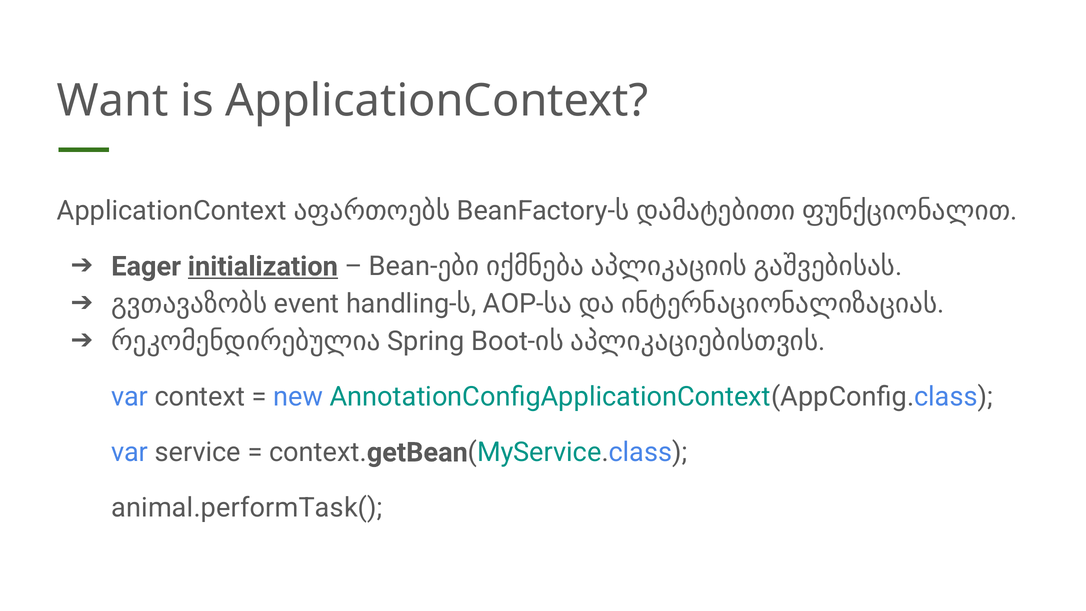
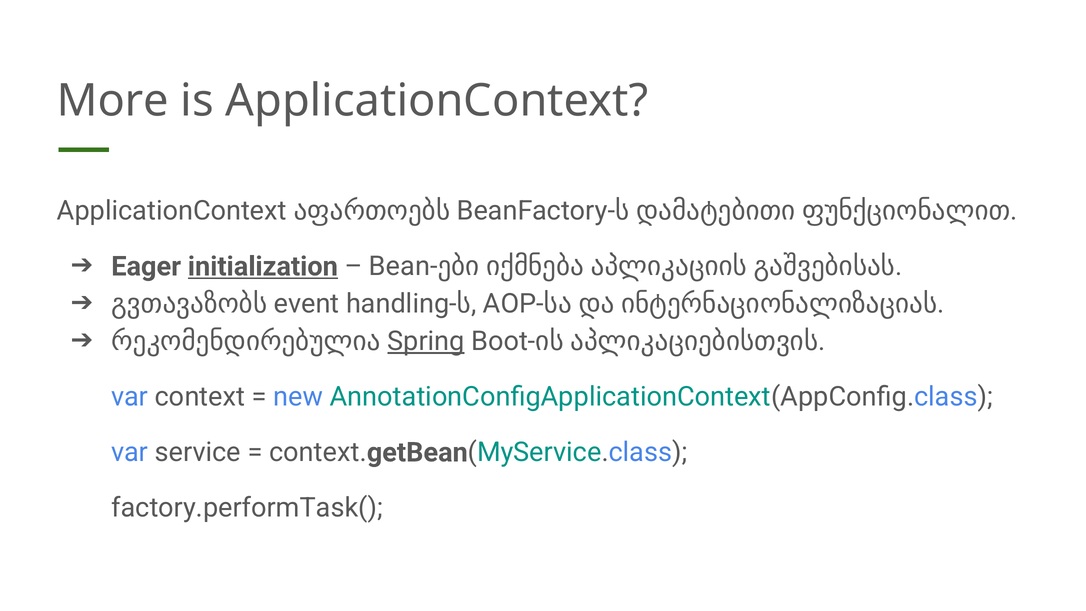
Want: Want -> More (113, 101)
Spring underline: none -> present (426, 341)
animal.performTask(: animal.performTask( -> factory.performTask( (247, 508)
